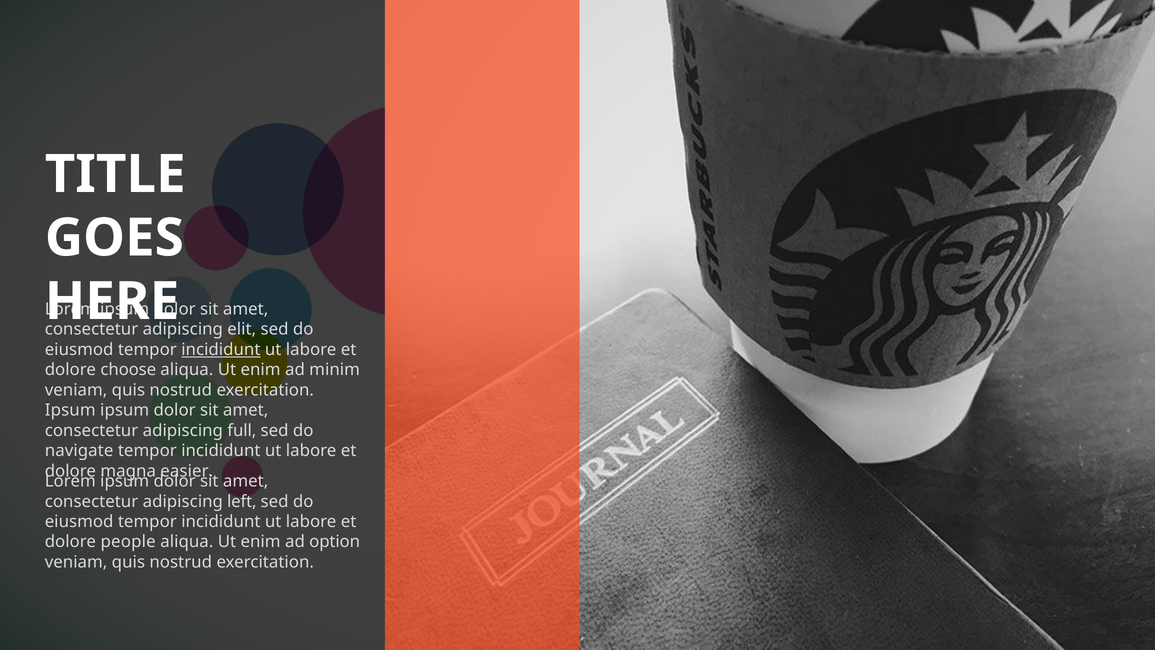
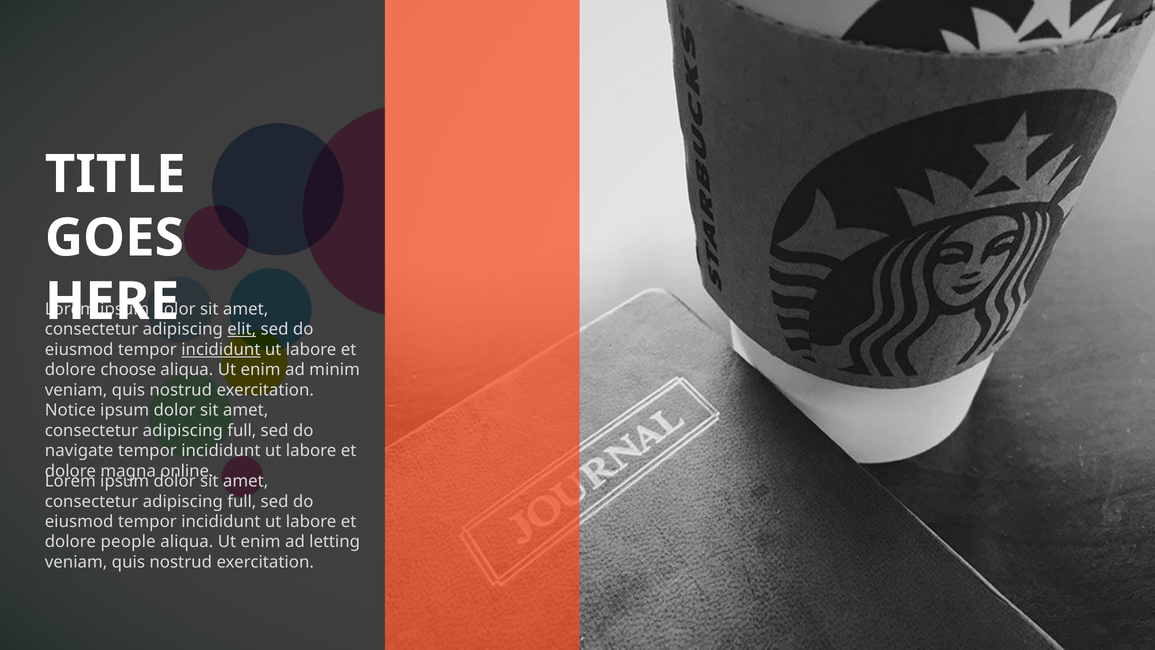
elit underline: none -> present (242, 329)
Ipsum: Ipsum -> Notice (70, 410)
easier: easier -> online (187, 471)
left: left -> full (242, 501)
option: option -> letting (335, 542)
